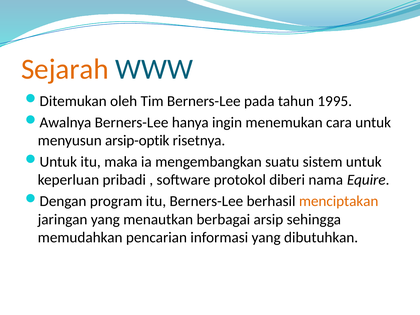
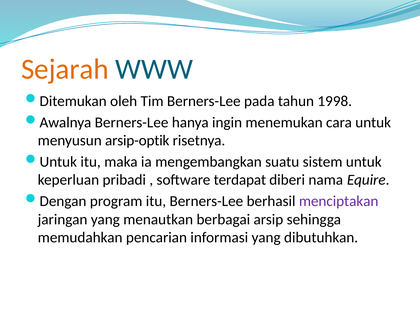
1995: 1995 -> 1998 (335, 101)
protokol: protokol -> terdapat (240, 180)
menciptakan colour: orange -> purple (339, 201)
